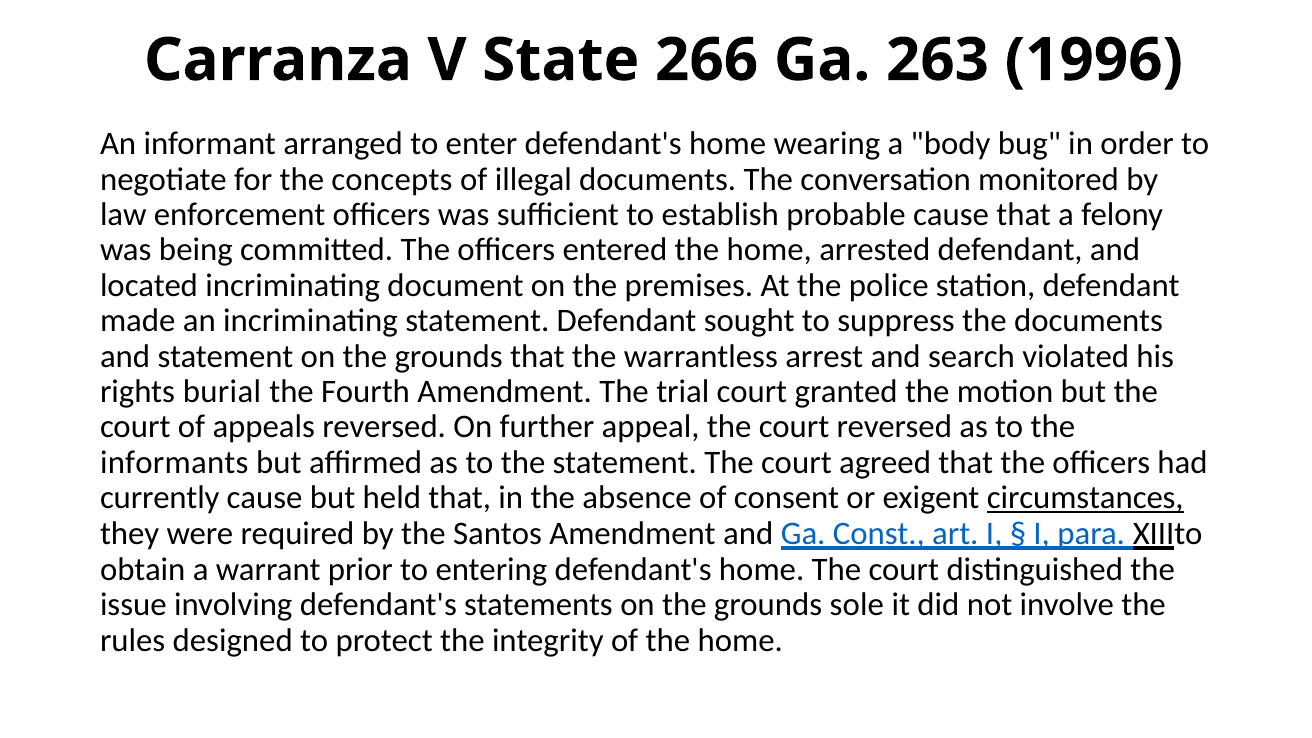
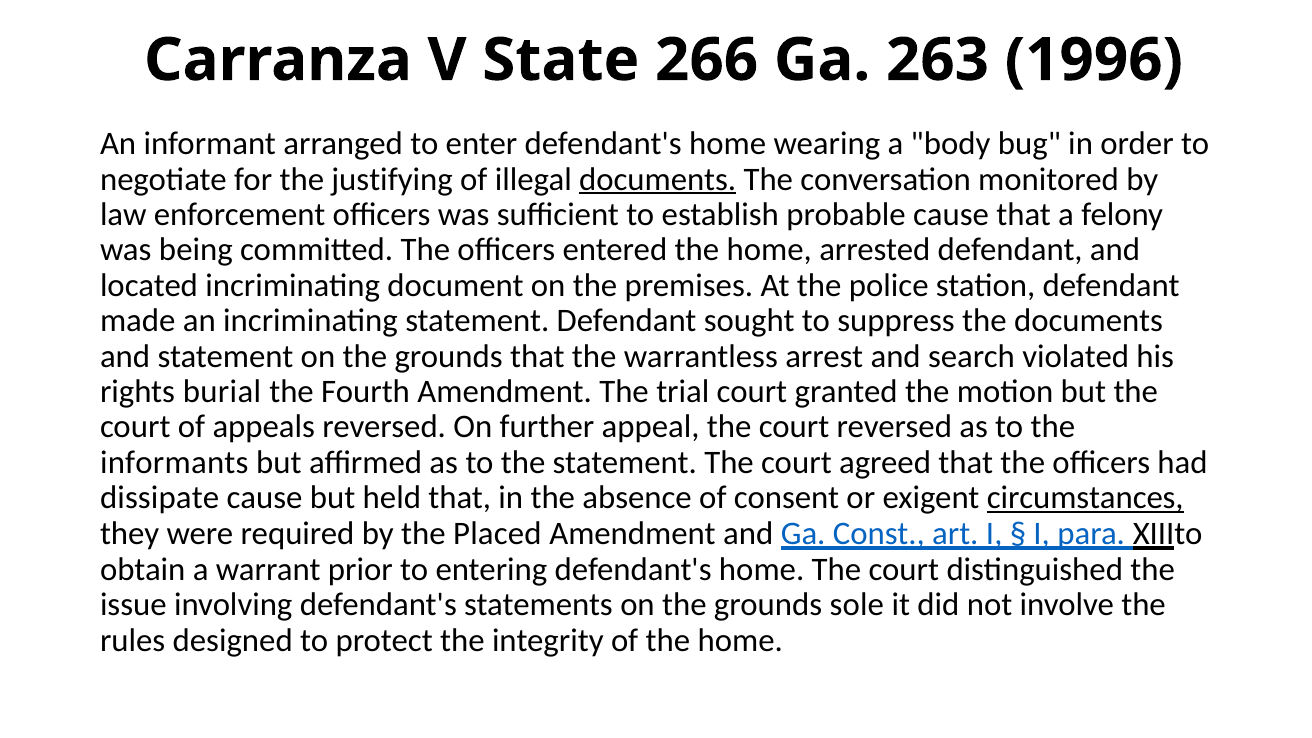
concepts: concepts -> justifying (392, 179)
documents underline: none -> present (658, 179)
currently: currently -> dissipate (160, 498)
Santos: Santos -> Placed (497, 534)
